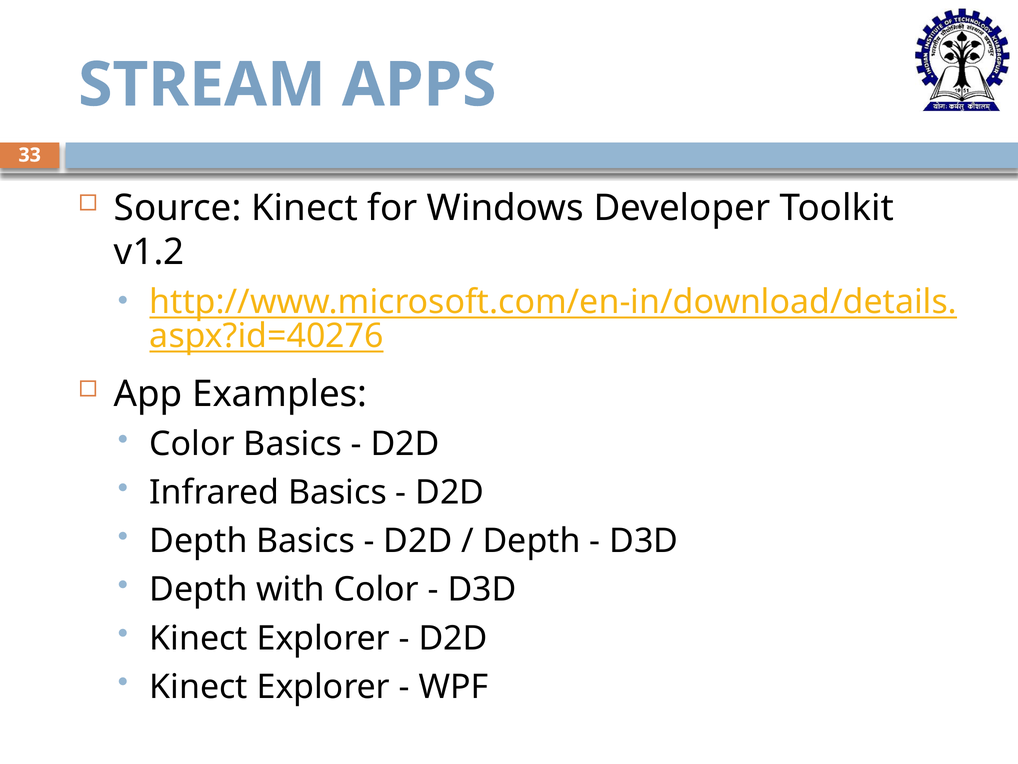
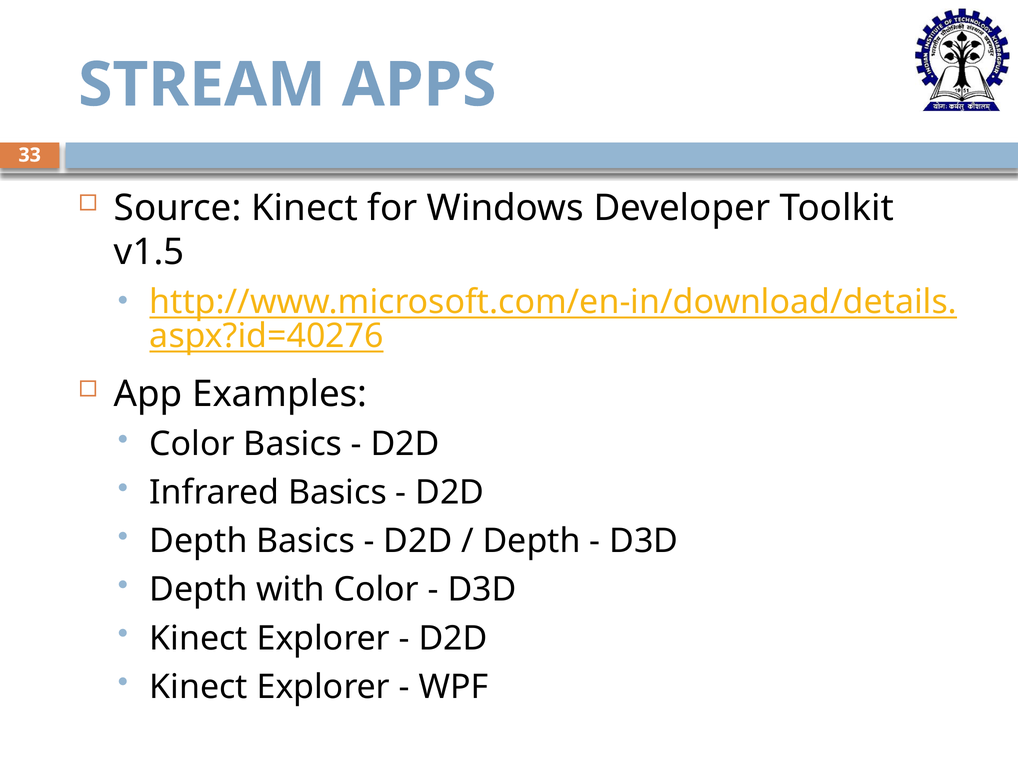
v1.2: v1.2 -> v1.5 (149, 252)
